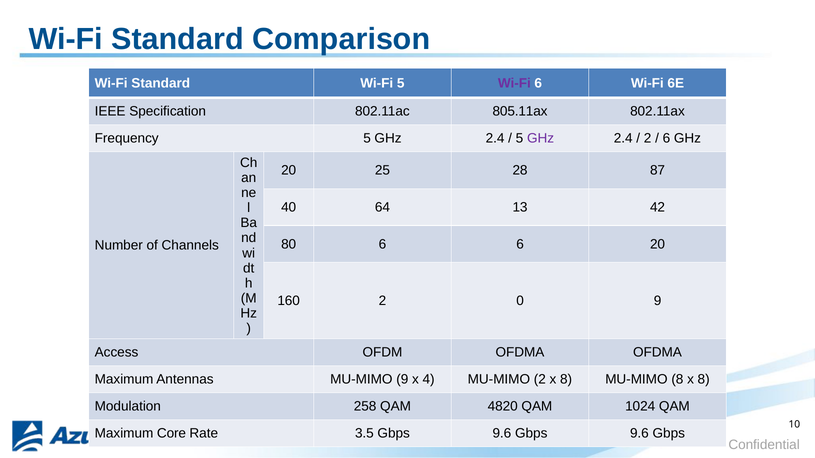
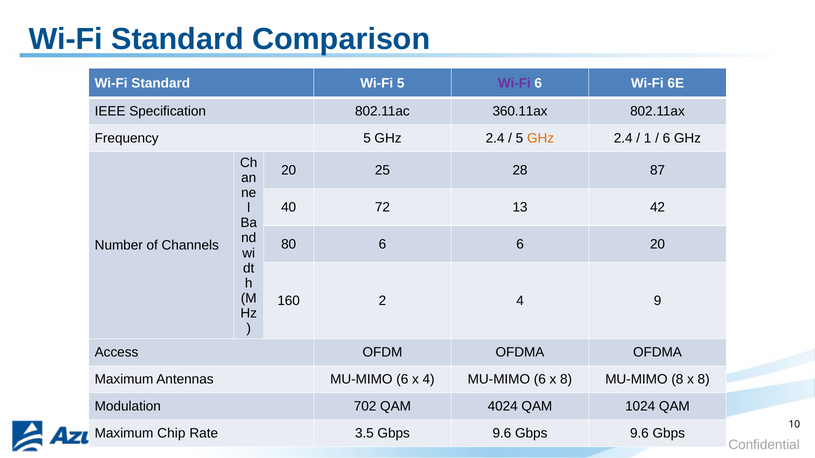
805.11ax: 805.11ax -> 360.11ax (520, 112)
GHz colour: purple -> orange (541, 139)
2: 2 -> 1 (648, 139)
64: 64 -> 72 (382, 207)
2 0: 0 -> 4 (520, 301)
Antennas MU-MIMO 9: 9 -> 6 (402, 380)
4 MU-MIMO 2: 2 -> 6 (540, 380)
258: 258 -> 702 (365, 407)
4820: 4820 -> 4024 (503, 407)
Core: Core -> Chip (171, 434)
